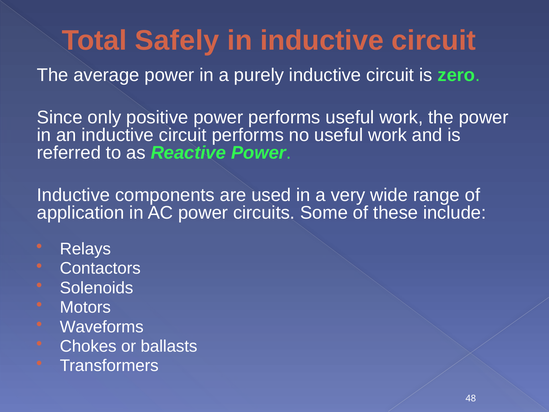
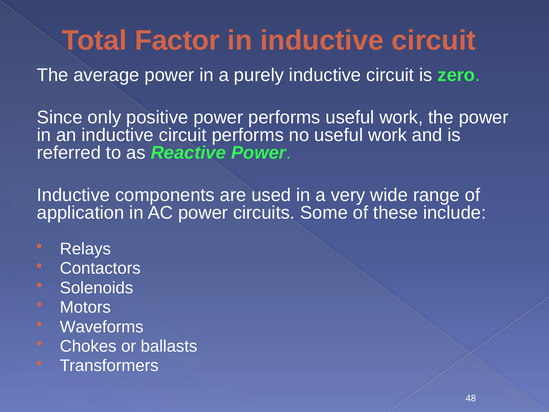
Safely: Safely -> Factor (177, 41)
